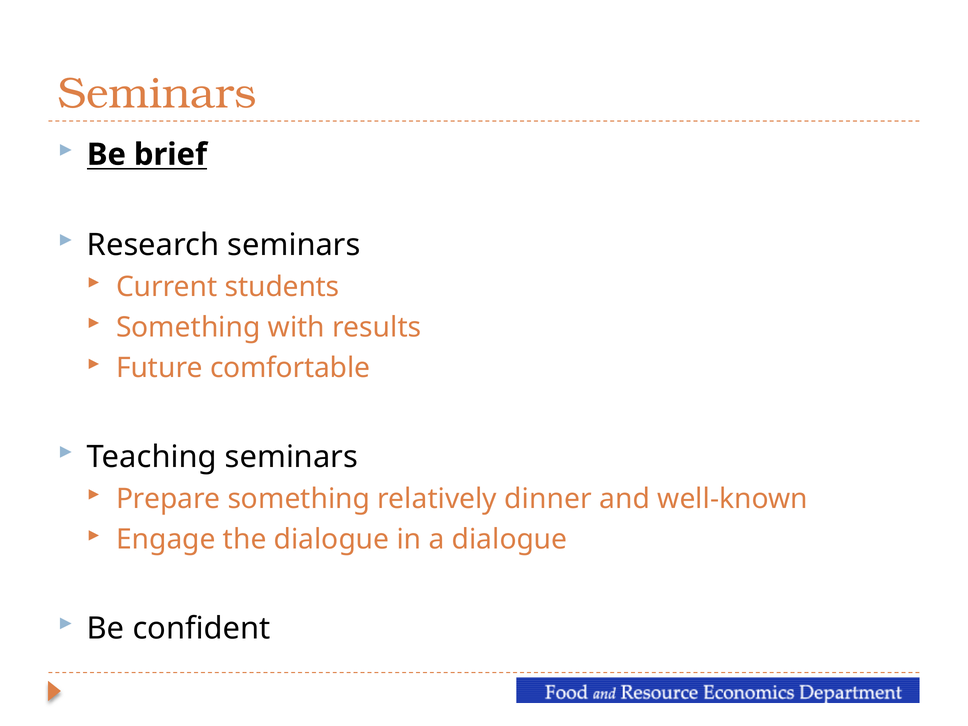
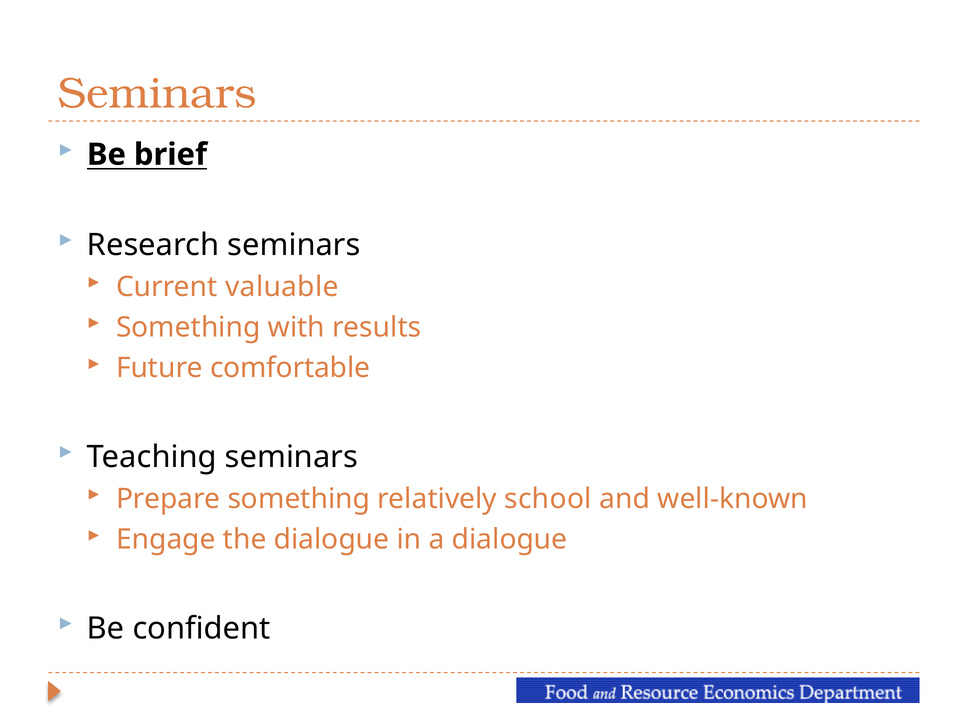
students: students -> valuable (282, 287)
dinner: dinner -> school (548, 499)
